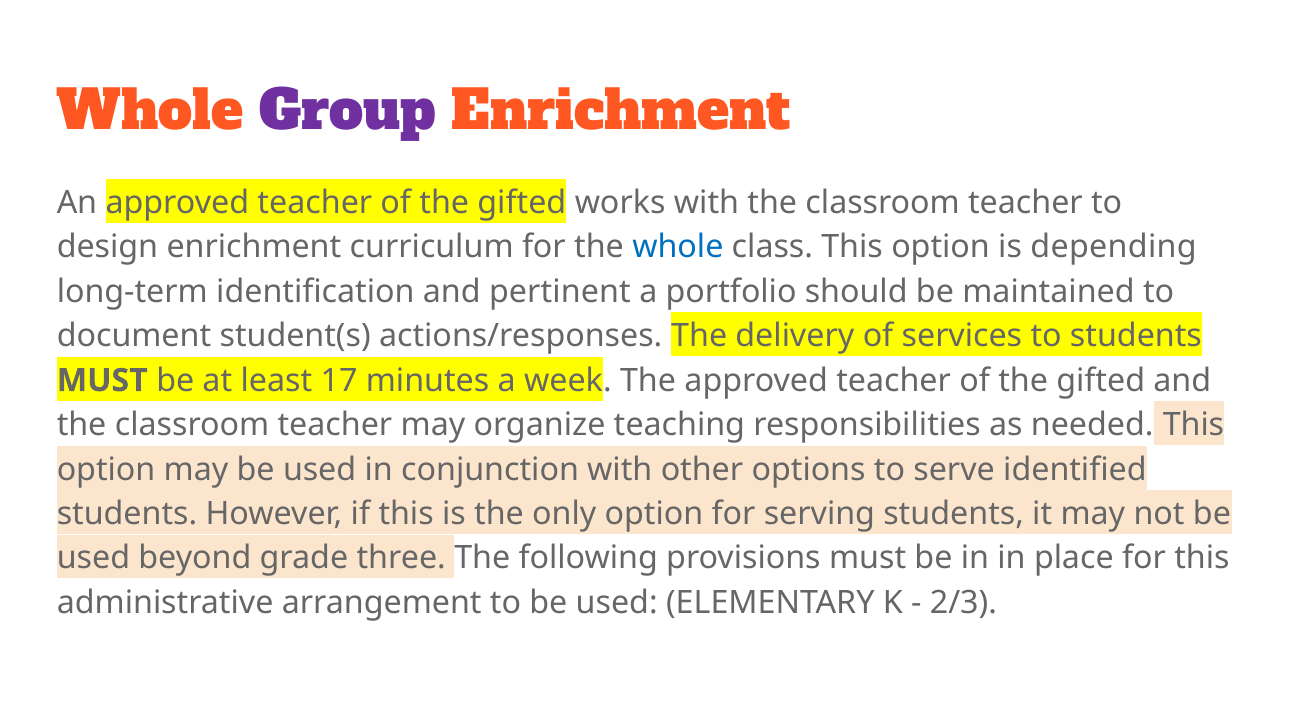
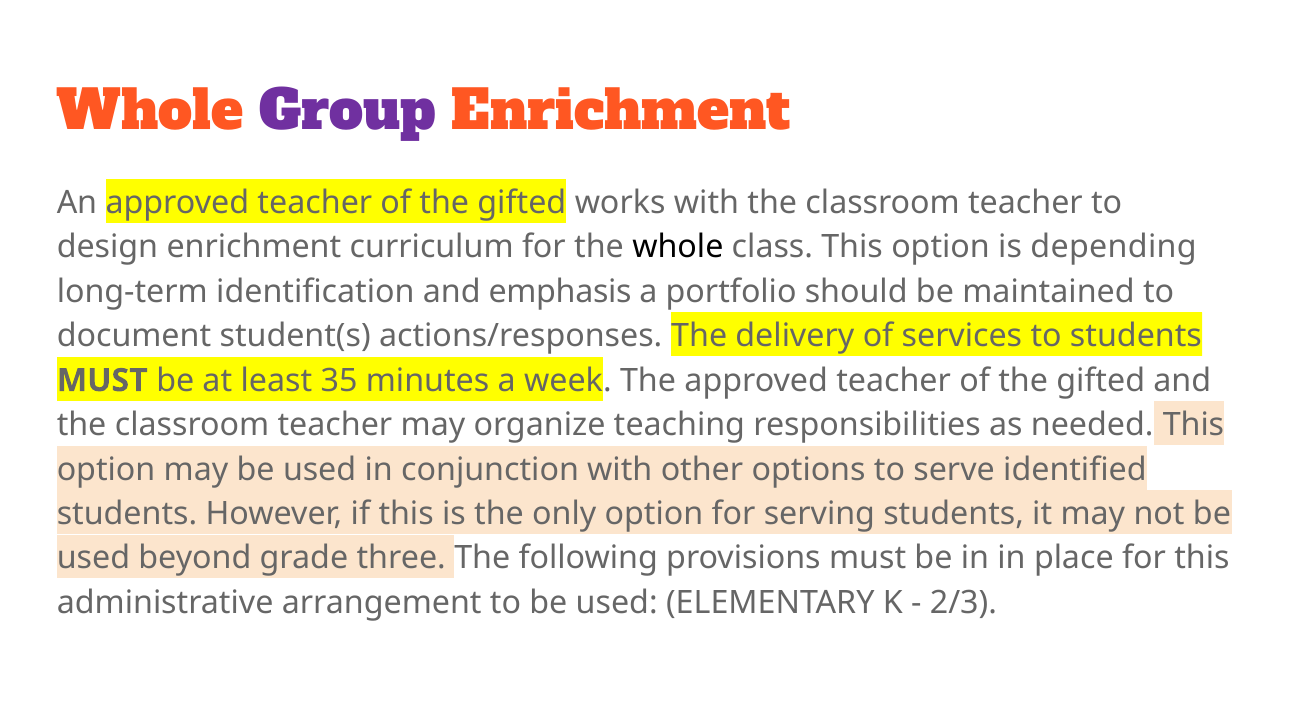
whole colour: blue -> black (678, 247)
pertinent: pertinent -> emphasis (560, 292)
17: 17 -> 35 (339, 381)
